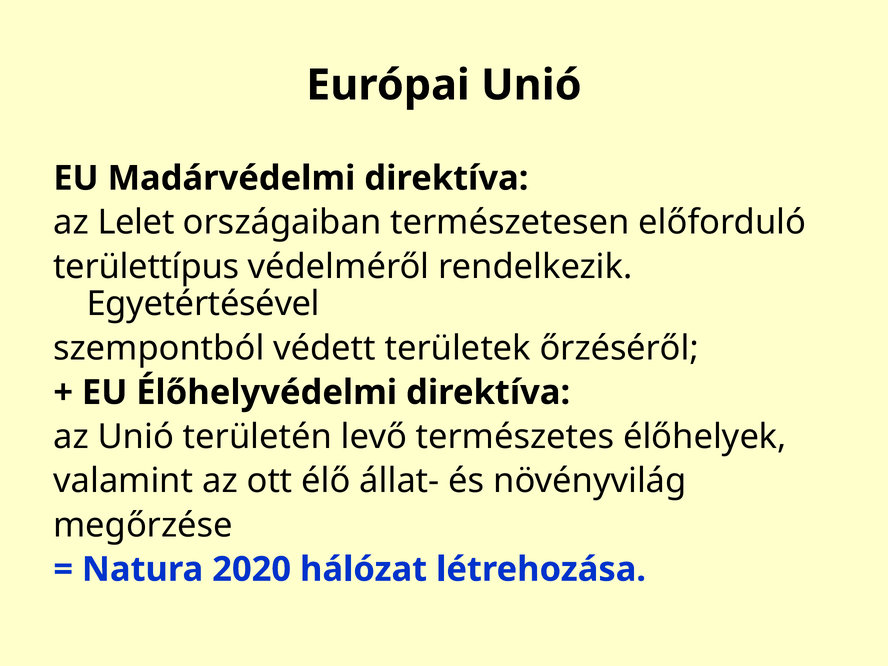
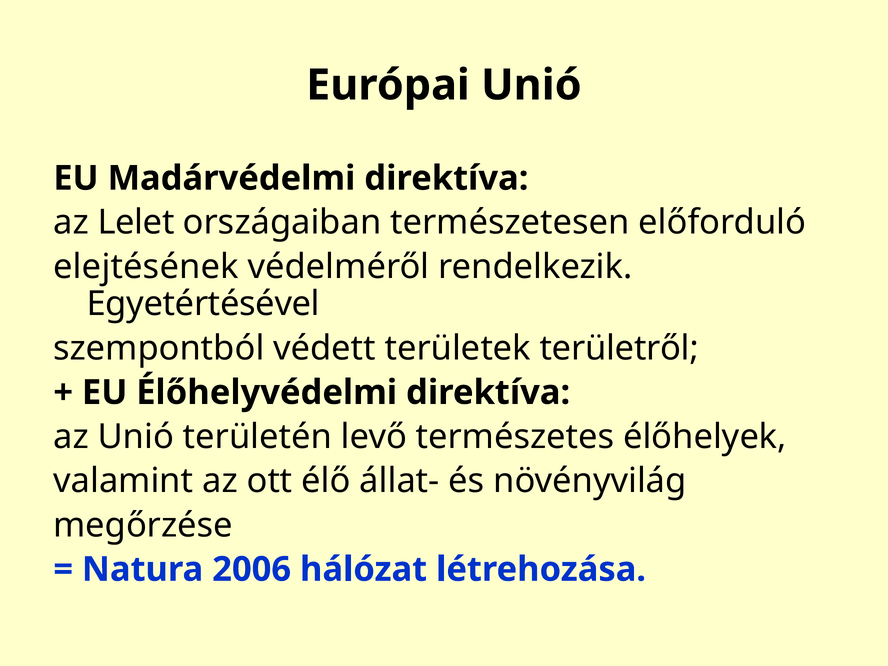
területtípus: területtípus -> elejtésének (146, 267)
őrzéséről: őrzéséről -> területről (619, 348)
2020: 2020 -> 2006 (252, 569)
